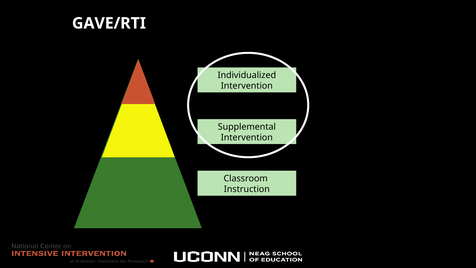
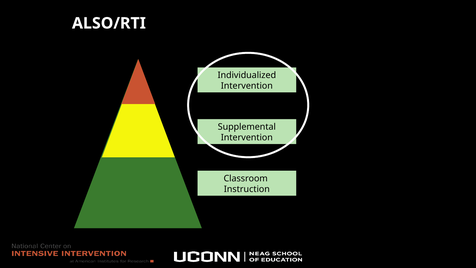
GAVE/RTI: GAVE/RTI -> ALSO/RTI (109, 23)
